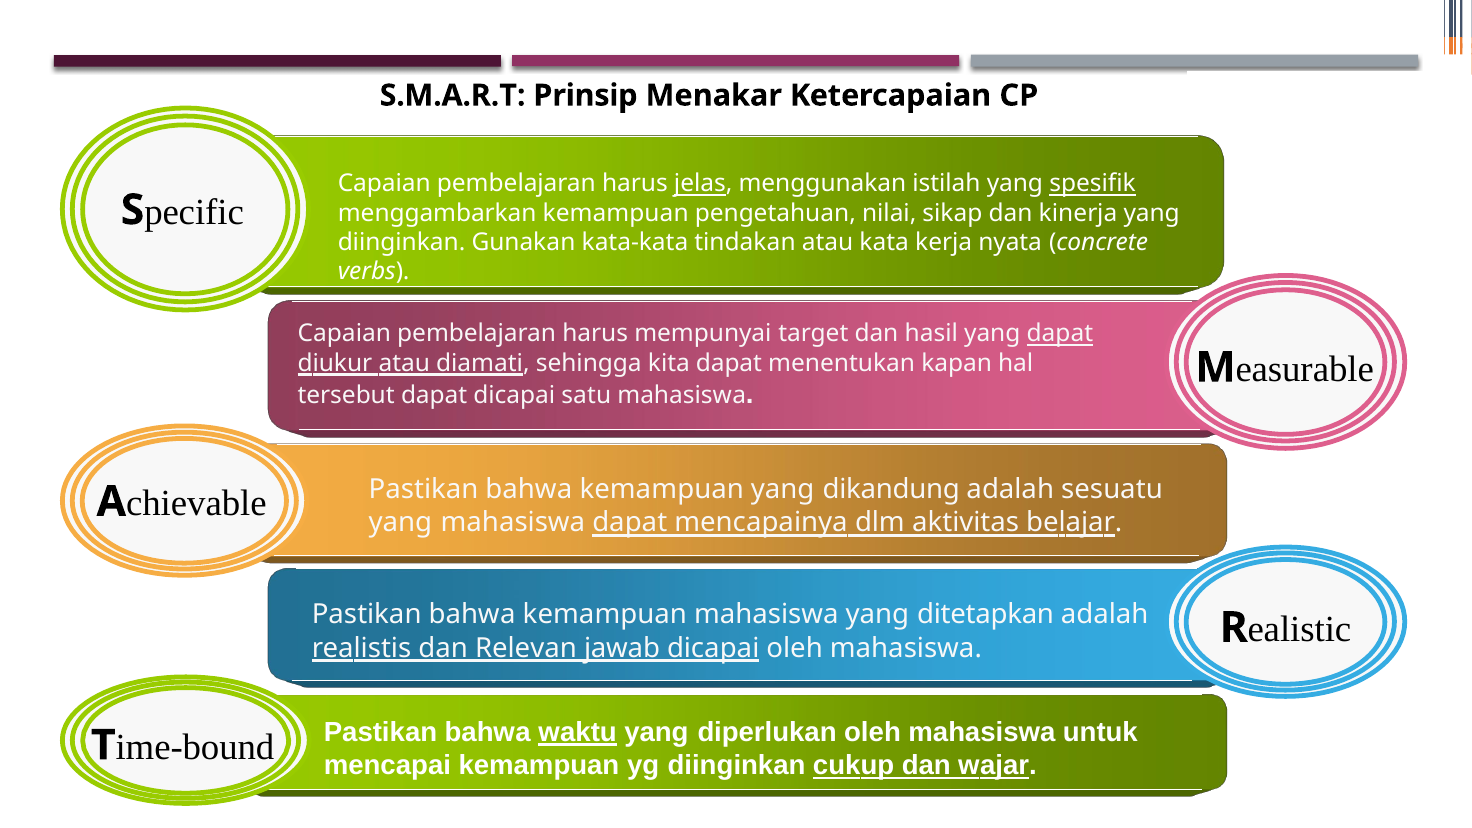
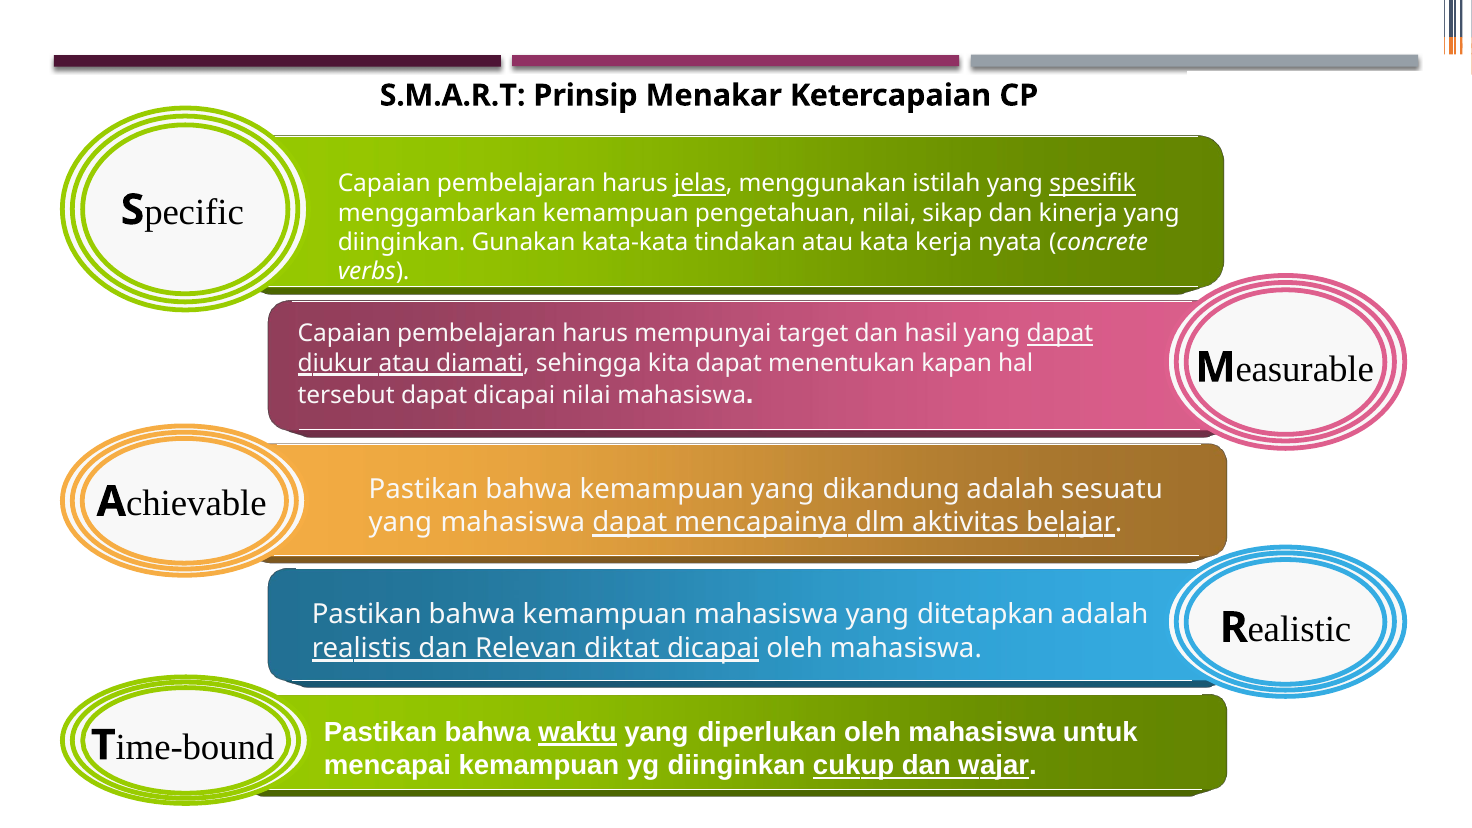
dicapai satu: satu -> nilai (586, 396)
jawab: jawab -> diktat (622, 648)
